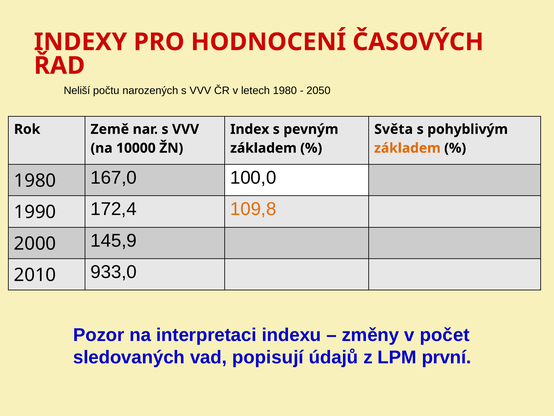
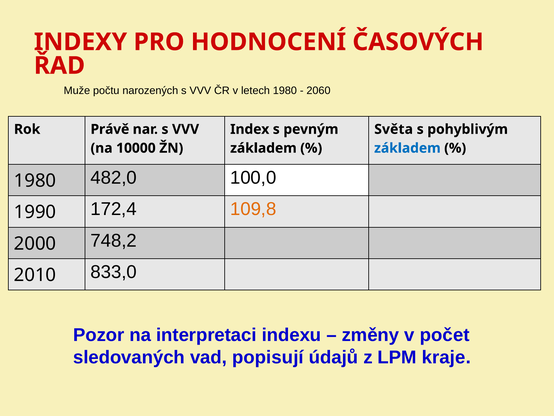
Neliší: Neliší -> Muže (77, 91)
2050: 2050 -> 2060 (318, 91)
Země: Země -> Právě (110, 129)
základem colour: orange -> blue (407, 148)
167,0: 167,0 -> 482,0 (114, 178)
145,9: 145,9 -> 748,2 (114, 240)
933,0: 933,0 -> 833,0 (114, 272)
první: první -> kraje (446, 357)
